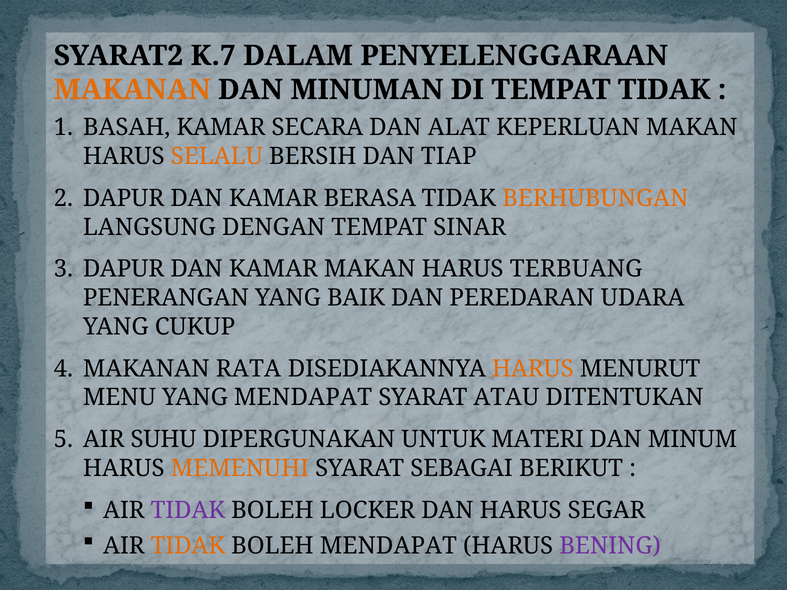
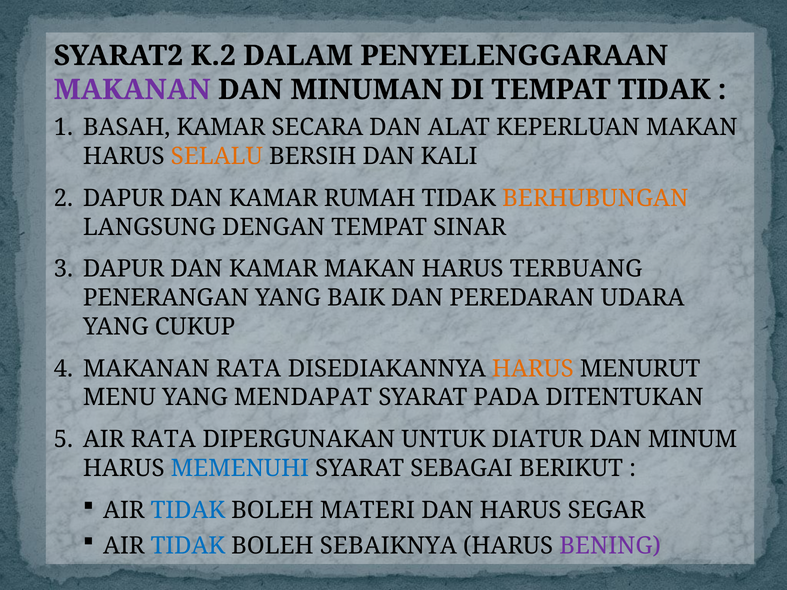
K.7: K.7 -> K.2 (213, 56)
MAKANAN colour: orange -> purple (132, 90)
TIAP: TIAP -> KALI (449, 156)
BERASA: BERASA -> RUMAH (370, 198)
ATAU: ATAU -> PADA (506, 398)
AIR SUHU: SUHU -> RATA (163, 440)
MATERI: MATERI -> DIATUR (537, 440)
MEMENUHI colour: orange -> blue (240, 469)
TIDAK colour: purple -> blue (188, 510)
LOCKER: LOCKER -> MATERI (367, 510)
TIDAK colour: orange -> blue (188, 546)
BOLEH MENDAPAT: MENDAPAT -> SEBAIKNYA (388, 546)
